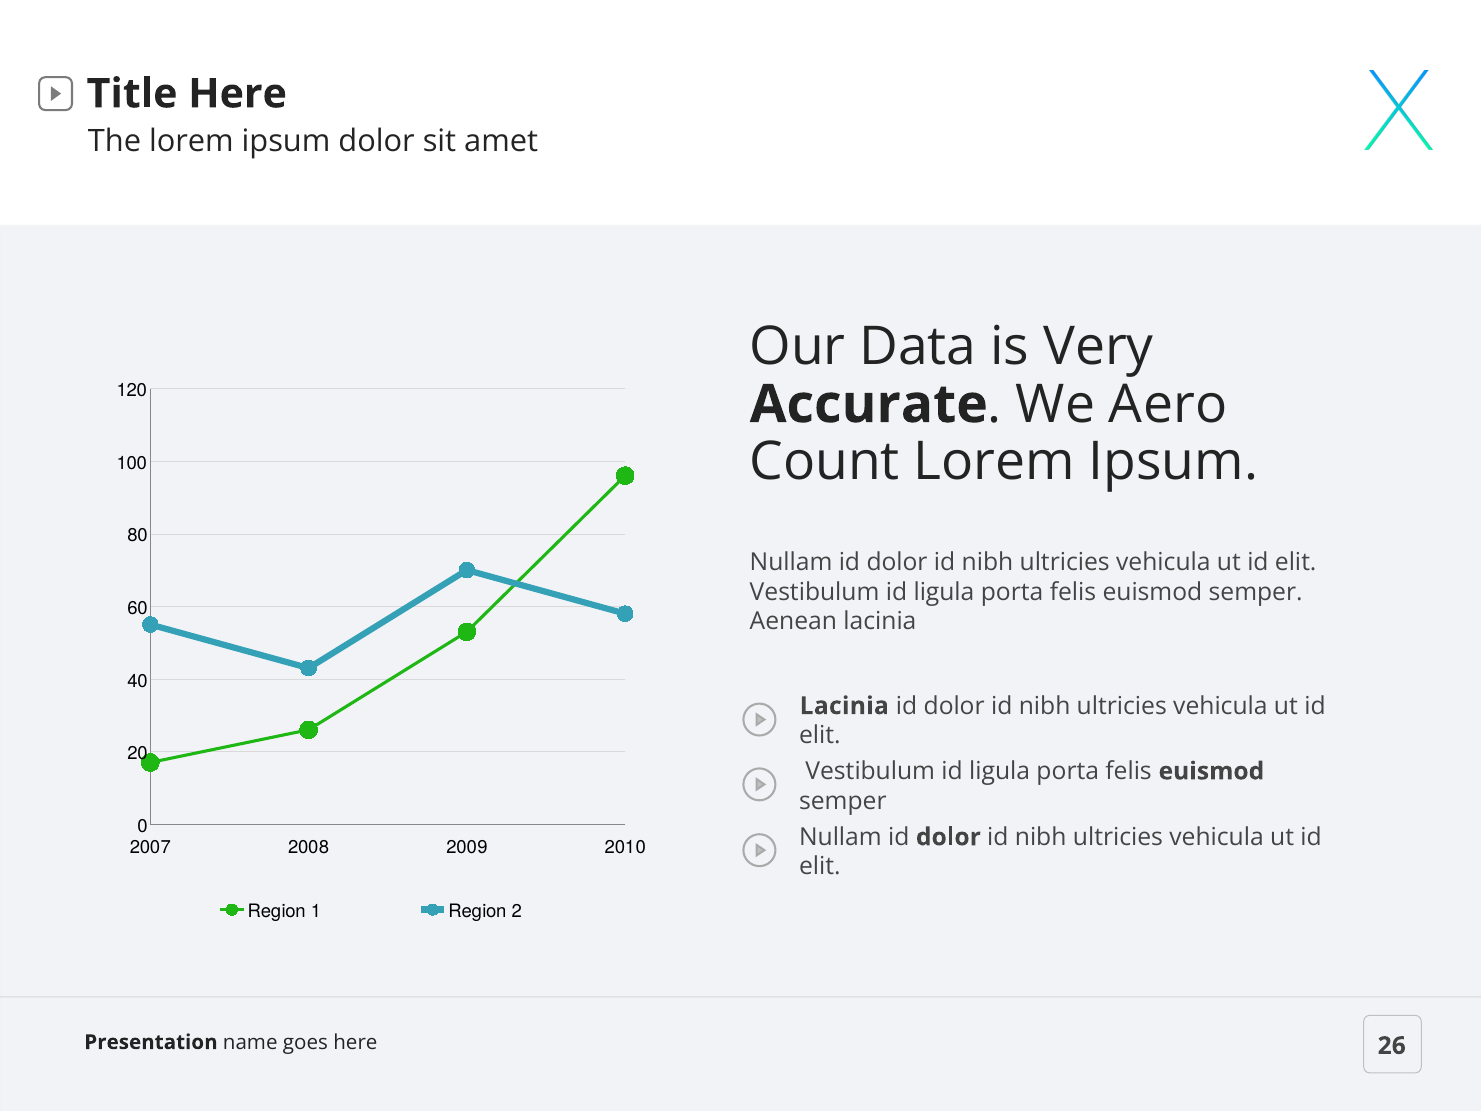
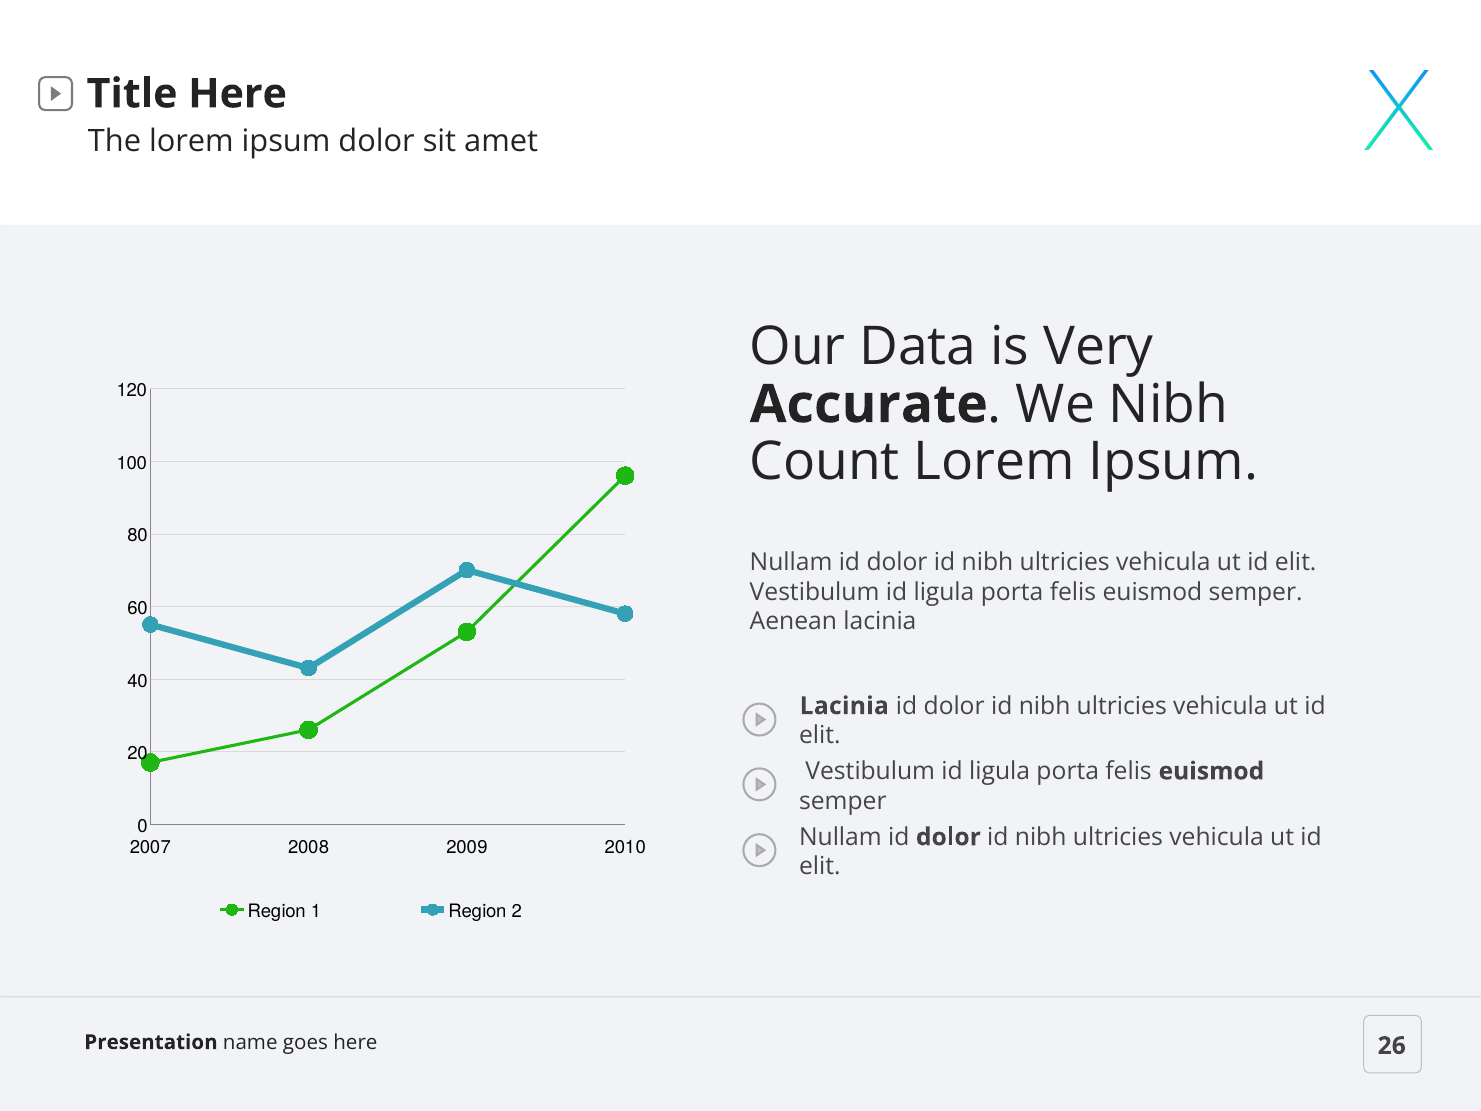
We Aero: Aero -> Nibh (1168, 404)
